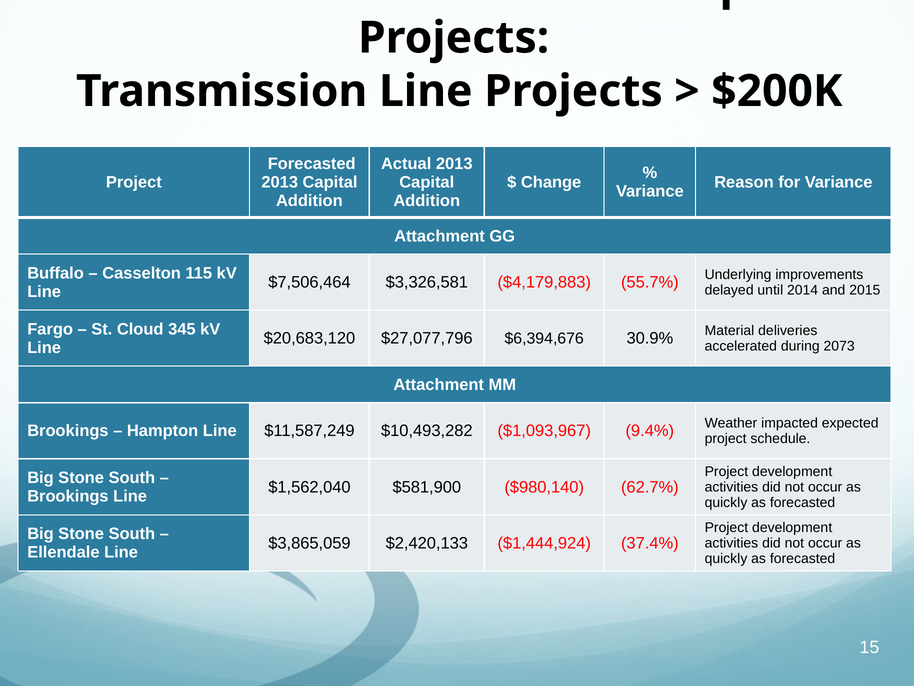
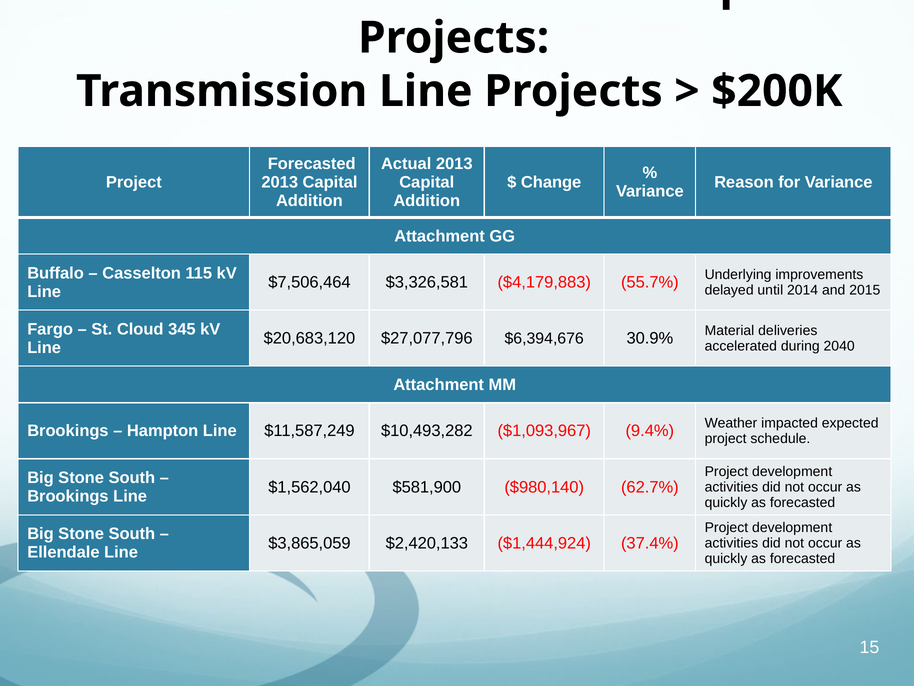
2073: 2073 -> 2040 (839, 346)
